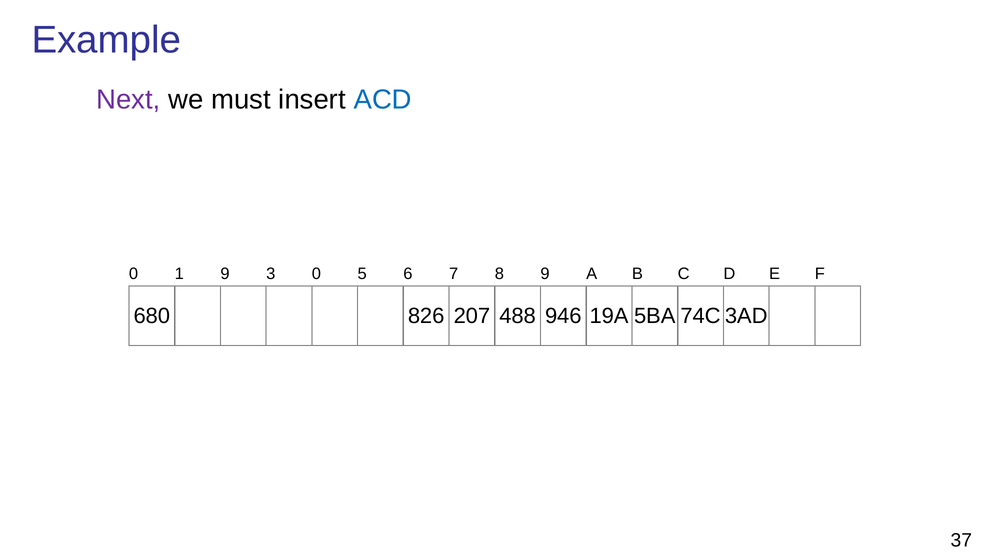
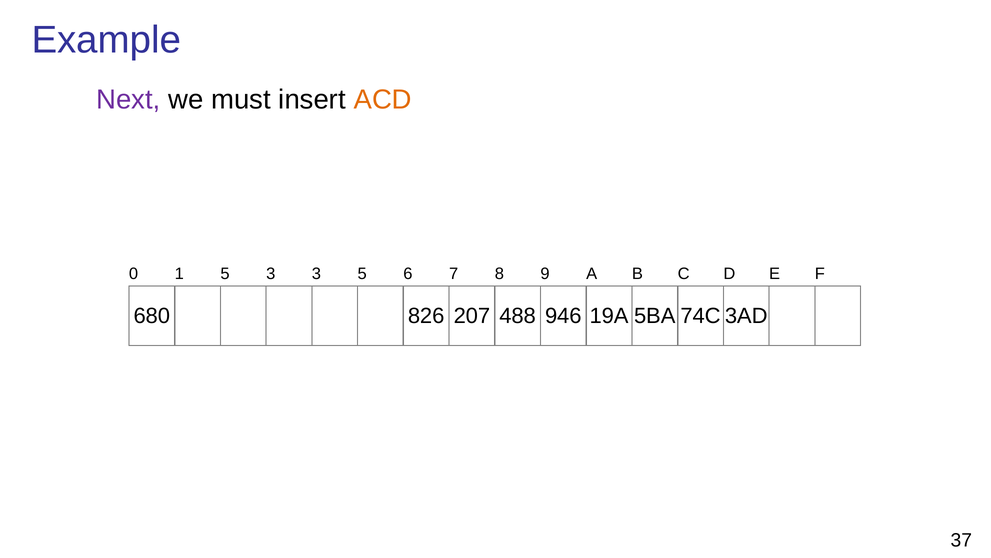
ACD colour: blue -> orange (383, 100)
1 9: 9 -> 5 (225, 274)
3 0: 0 -> 3 (316, 274)
